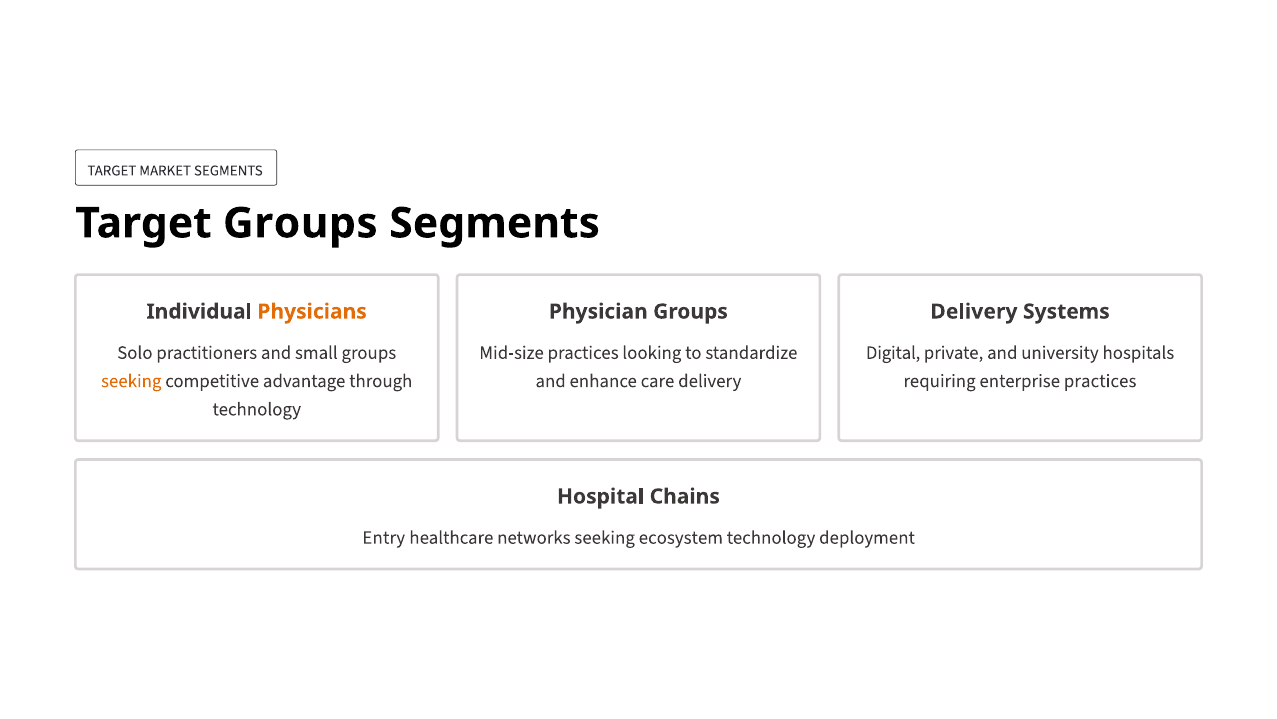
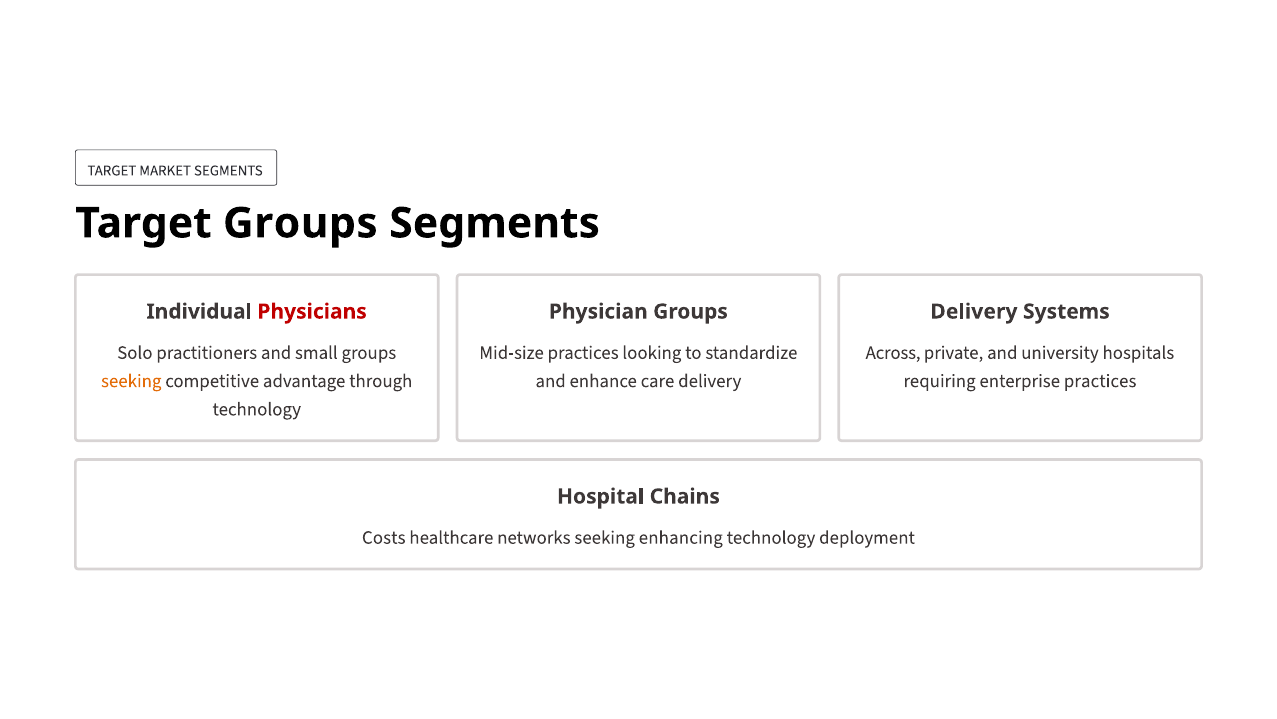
Physicians colour: orange -> red (312, 311)
Digital: Digital -> Across (893, 352)
Entry: Entry -> Costs (384, 537)
ecosystem: ecosystem -> enhancing (681, 537)
